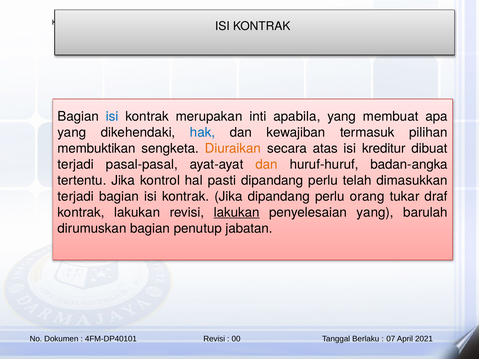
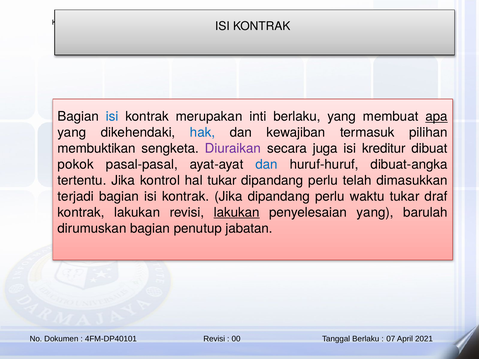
inti apabila: apabila -> berlaku (297, 117)
apa underline: none -> present (436, 117)
Diuraikan colour: orange -> purple (233, 149)
atas: atas -> juga (325, 149)
terjadi: terjadi -> pokok (76, 165)
dan colour: orange -> blue (267, 165)
badan-angka: badan-angka -> dibuat-angka (409, 165)
hal pasti: pasti -> tukar (222, 181)
orang: orang -> waktu (367, 197)
